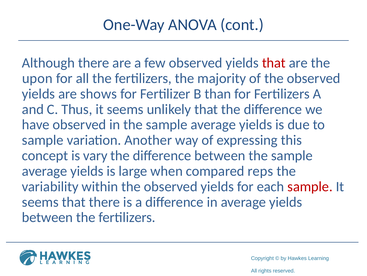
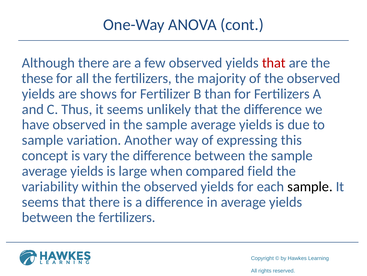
upon: upon -> these (37, 78)
reps: reps -> field (260, 171)
sample colour: red -> black (310, 186)
